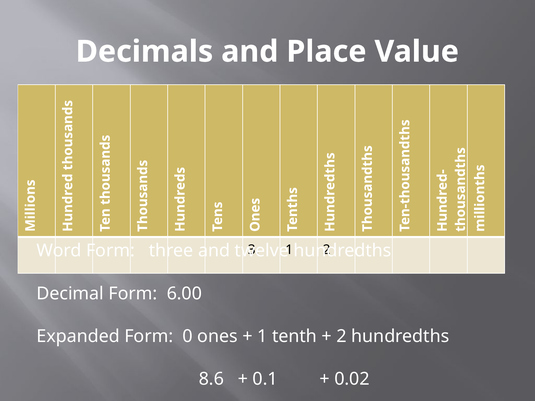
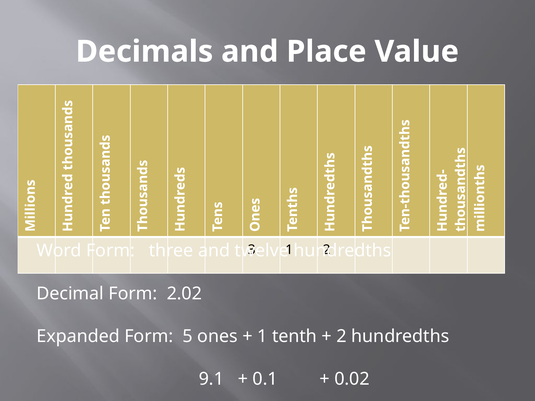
6.00: 6.00 -> 2.02 (184, 294)
0: 0 -> 5 (188, 336)
8.6: 8.6 -> 9.1 (211, 379)
